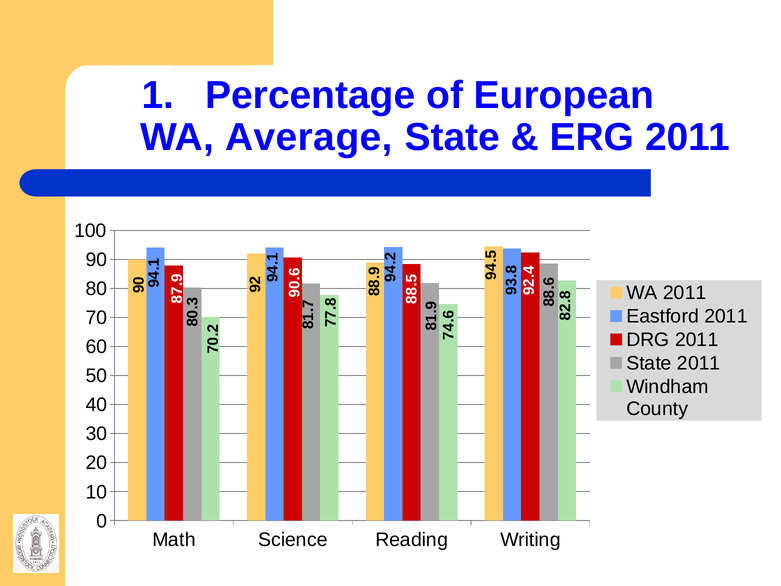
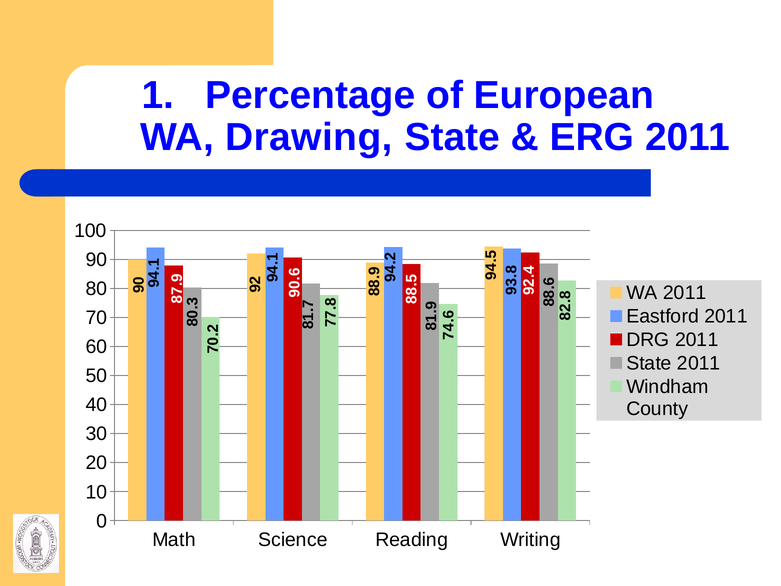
Average: Average -> Drawing (309, 137)
